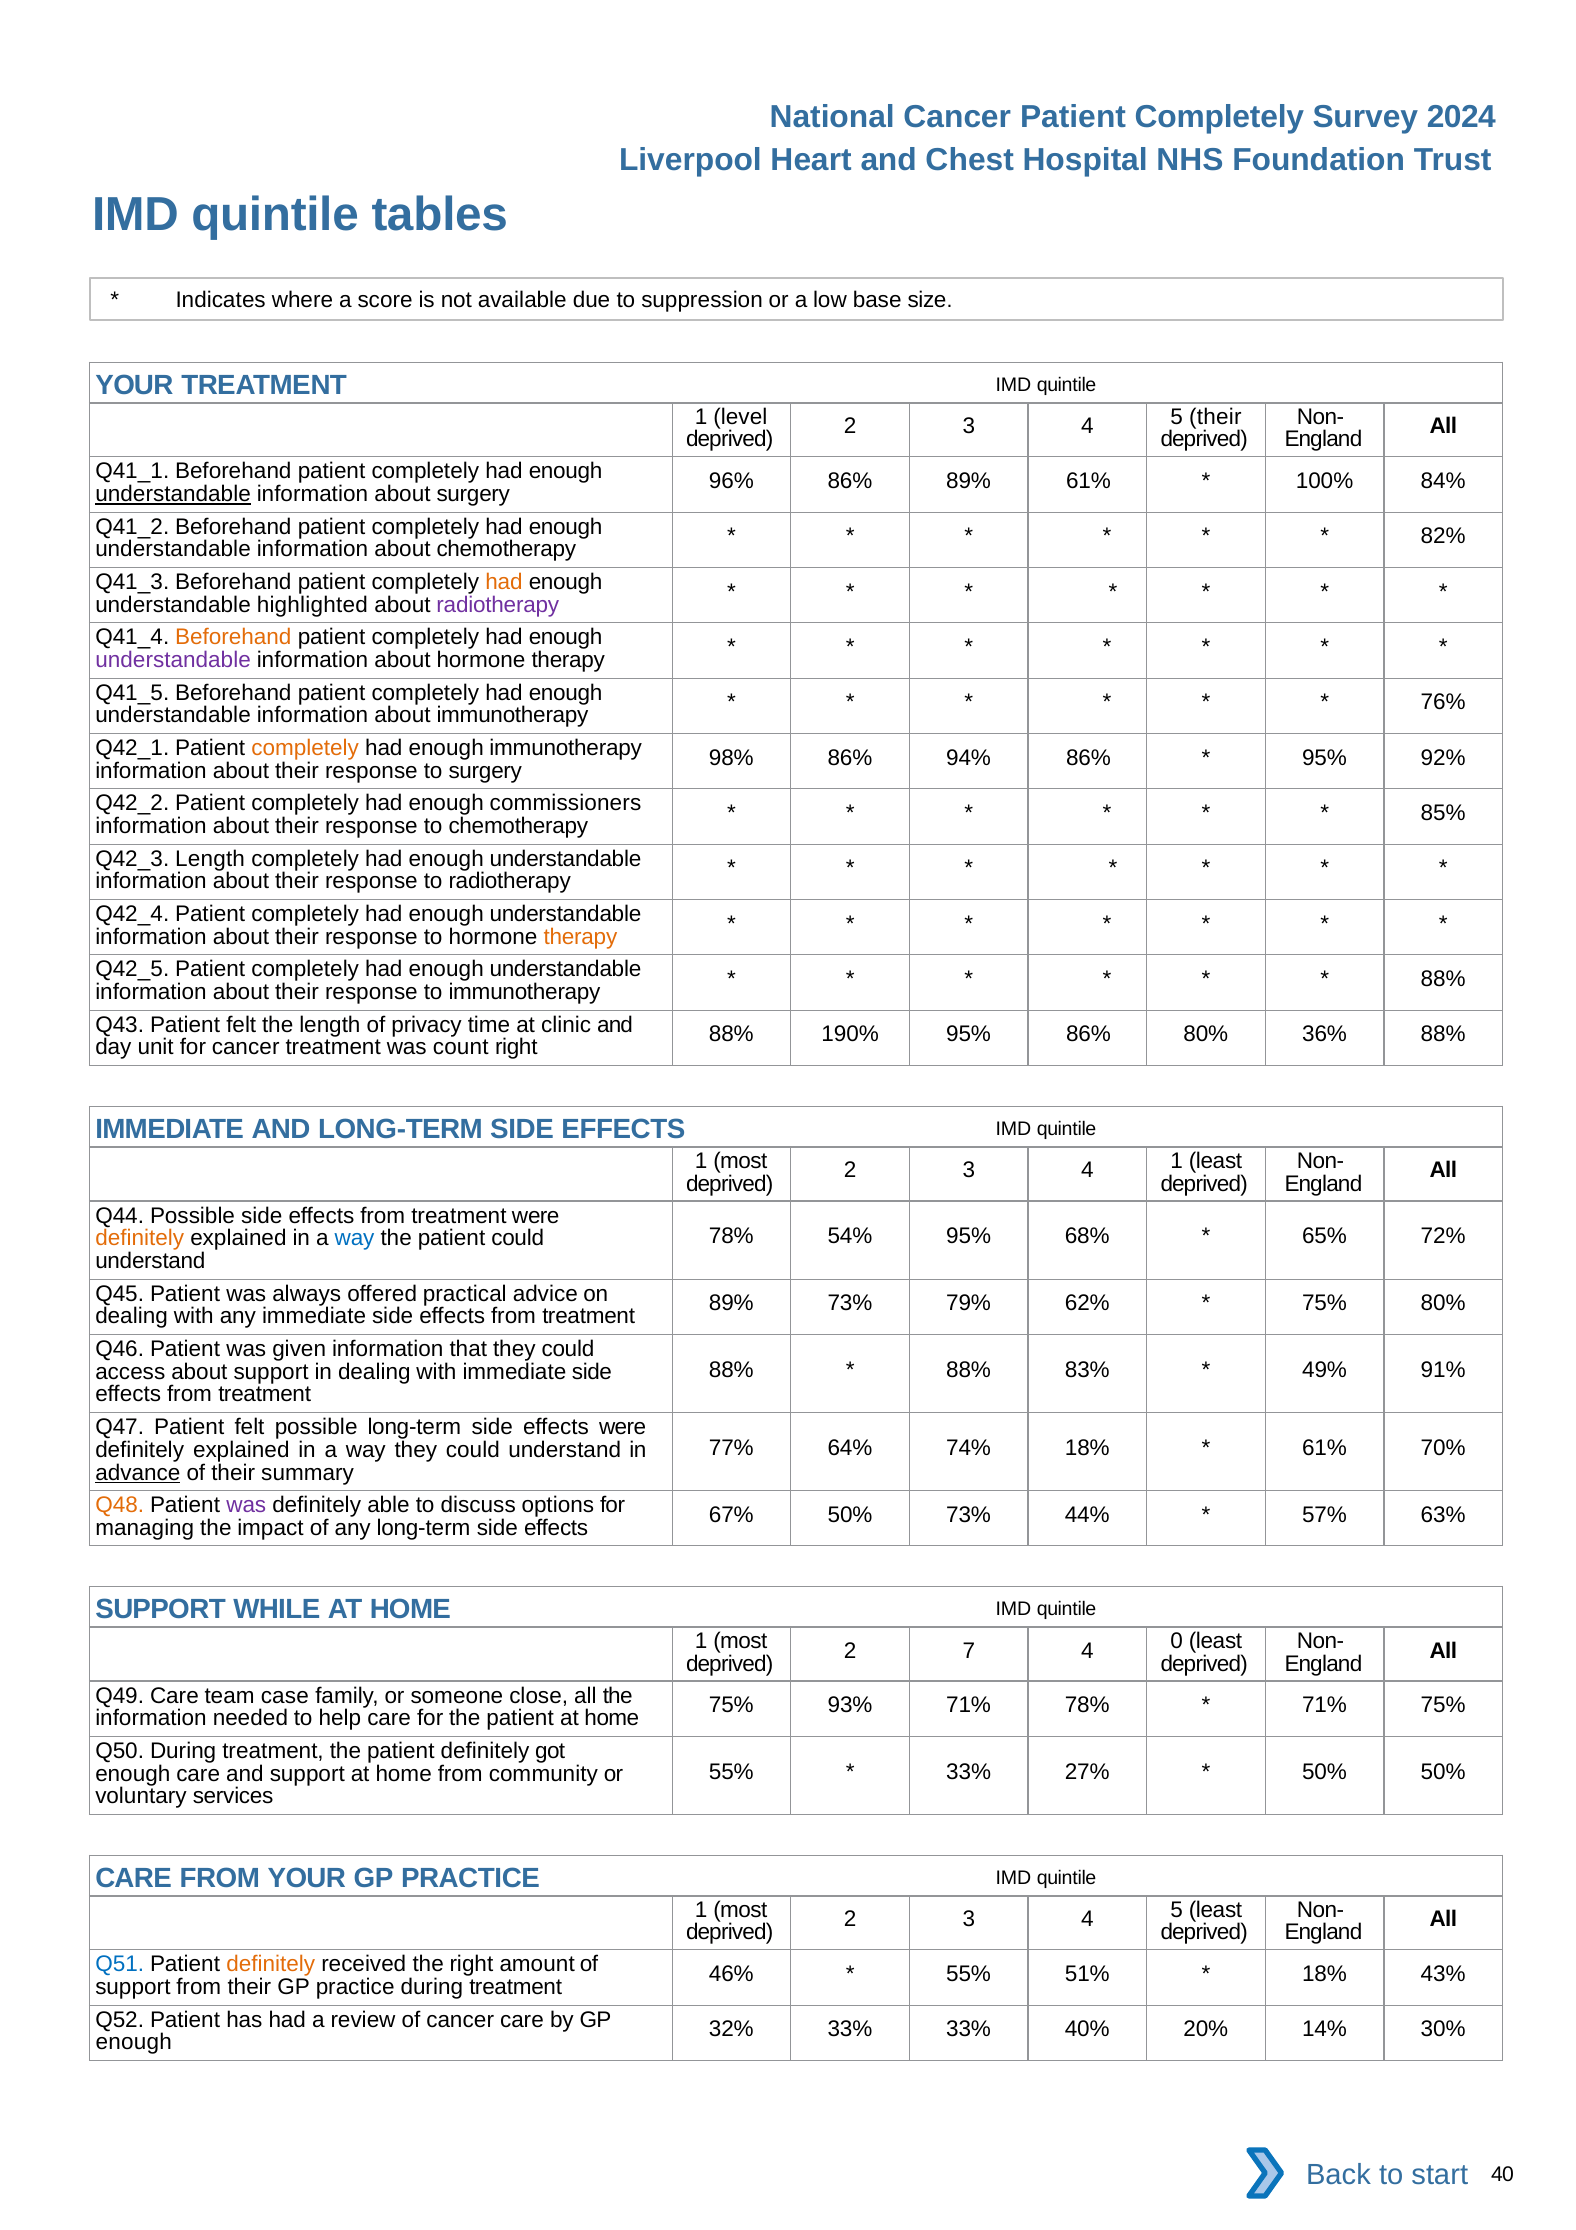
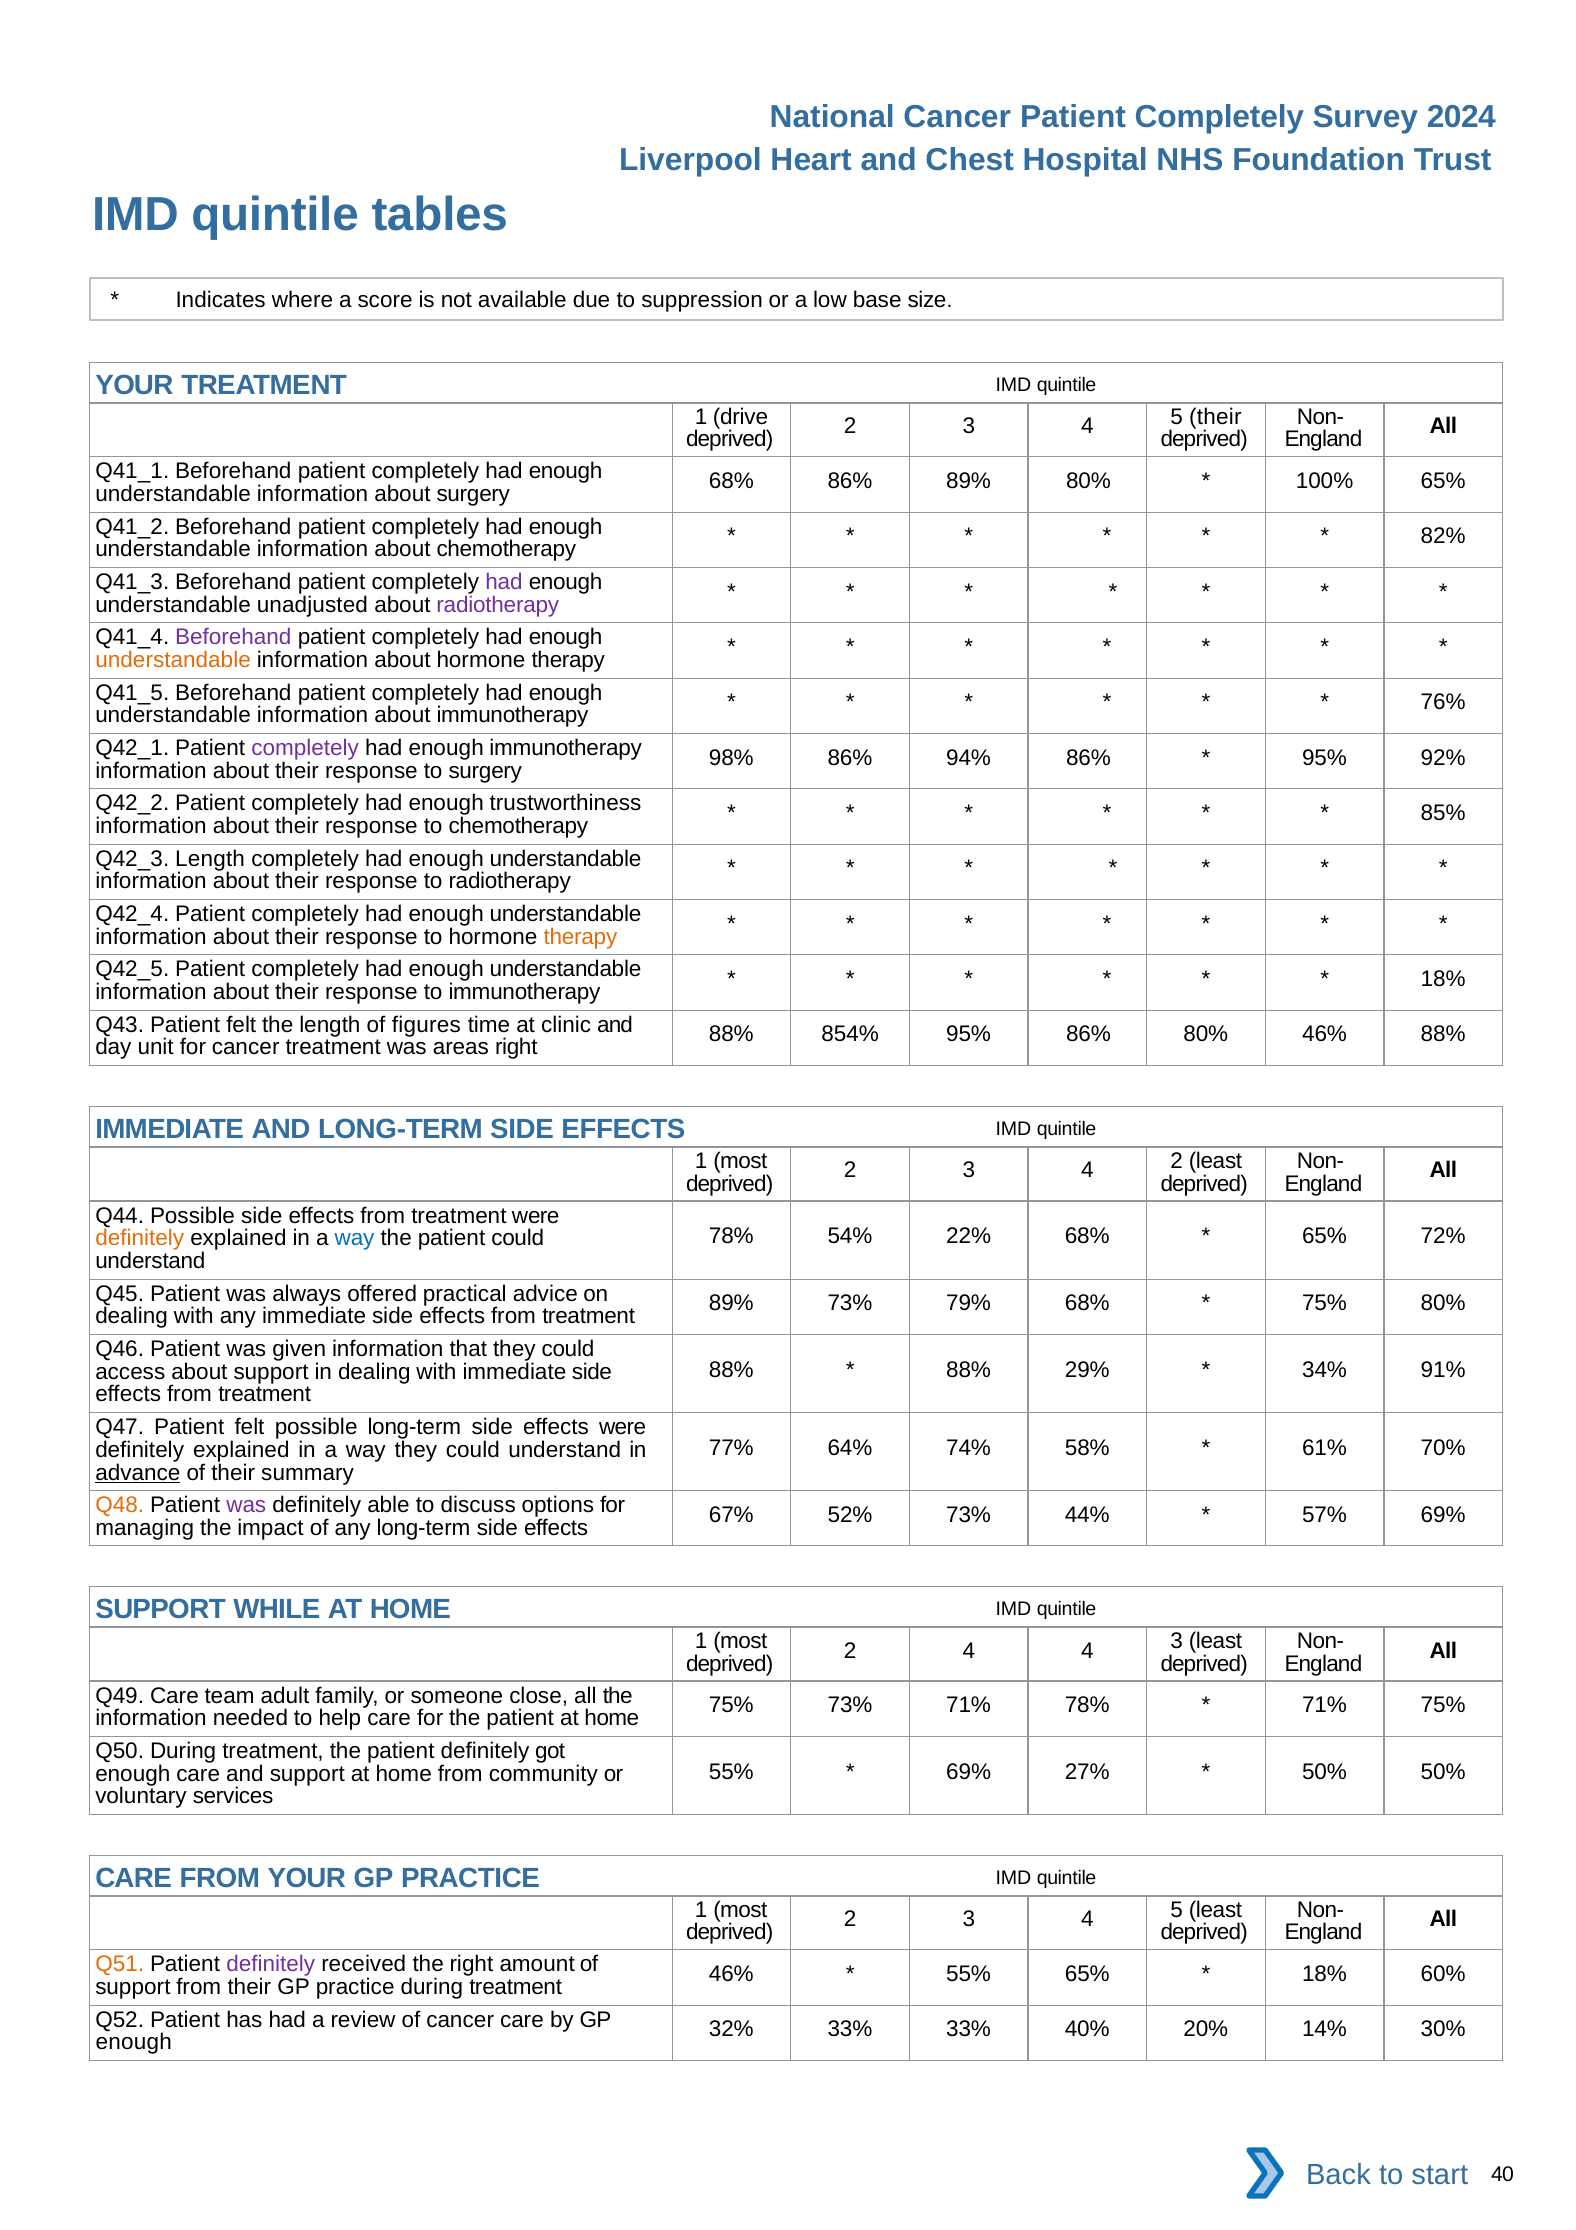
level: level -> drive (740, 417)
96%: 96% -> 68% (731, 481)
89% 61%: 61% -> 80% (1088, 481)
100% 84%: 84% -> 65% (1443, 481)
understandable underline: present -> none (173, 494)
had colour: orange -> purple (504, 582)
highlighted: highlighted -> unadjusted (312, 605)
Beforehand colour: orange -> purple (233, 638)
understandable colour: purple -> orange (173, 660)
completely colour: orange -> purple (305, 748)
commissioners: commissioners -> trustworthiness (566, 804)
88%: 88% -> 18% (1443, 979)
privacy: privacy -> figures (426, 1025)
190%: 190% -> 854% (850, 1034)
80% 36%: 36% -> 46% (1325, 1034)
count: count -> areas (461, 1048)
4 1: 1 -> 2 (1177, 1161)
54% 95%: 95% -> 22% (969, 1237)
79% 62%: 62% -> 68% (1087, 1303)
83%: 83% -> 29% (1087, 1370)
49%: 49% -> 34% (1325, 1370)
74% 18%: 18% -> 58% (1087, 1448)
67% 50%: 50% -> 52% (850, 1515)
57% 63%: 63% -> 69% (1443, 1515)
2 7: 7 -> 4 (969, 1651)
4 0: 0 -> 3 (1177, 1641)
case: case -> adult (285, 1696)
75% 93%: 93% -> 73% (850, 1705)
33%: 33% -> 69% (969, 1772)
Q51 colour: blue -> orange (120, 1965)
definitely colour: orange -> purple (271, 1965)
55% 51%: 51% -> 65% (1087, 1974)
43%: 43% -> 60% (1443, 1974)
